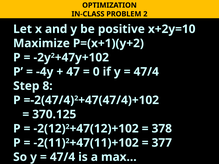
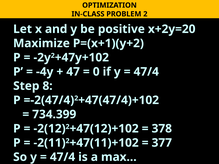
x+2y=10: x+2y=10 -> x+2y=20 (172, 29)
370.125: 370.125 -> 734.399 (54, 115)
